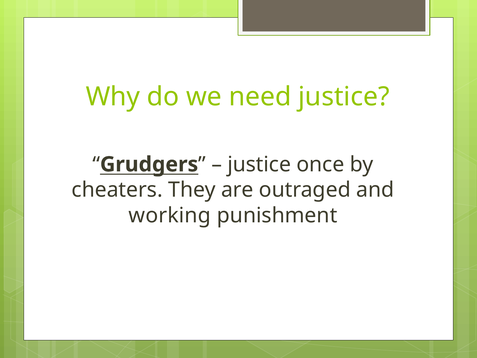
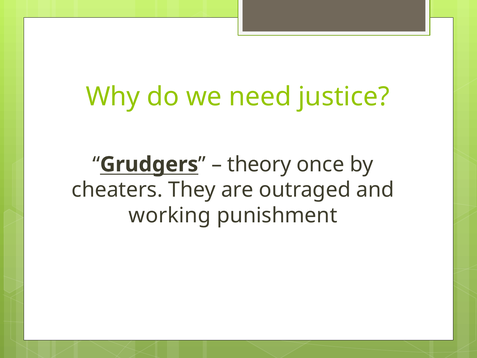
justice: justice -> theory (259, 164)
